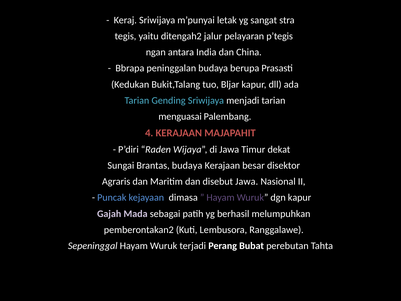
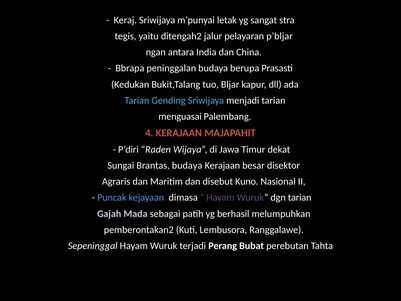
p’tegis: p’tegis -> p’bljar (280, 36)
disebut Jawa: Jawa -> Kuno (247, 181)
dgn kapur: kapur -> tarian (300, 197)
